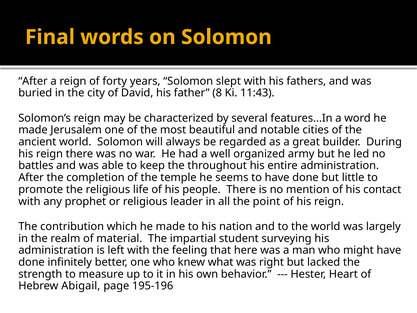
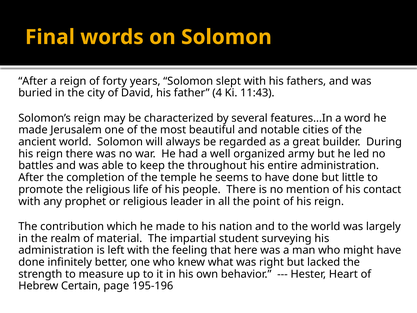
8: 8 -> 4 (217, 93)
Abigail: Abigail -> Certain (81, 286)
